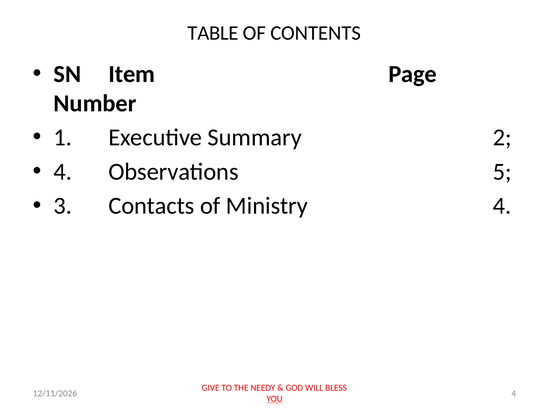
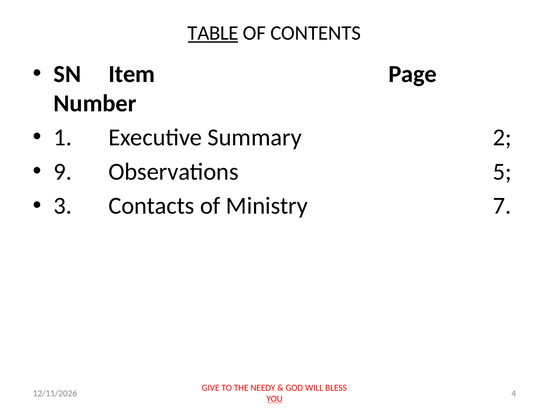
TABLE underline: none -> present (213, 33)
4: 4 -> 9 (63, 172)
Ministry 4: 4 -> 7 (502, 206)
